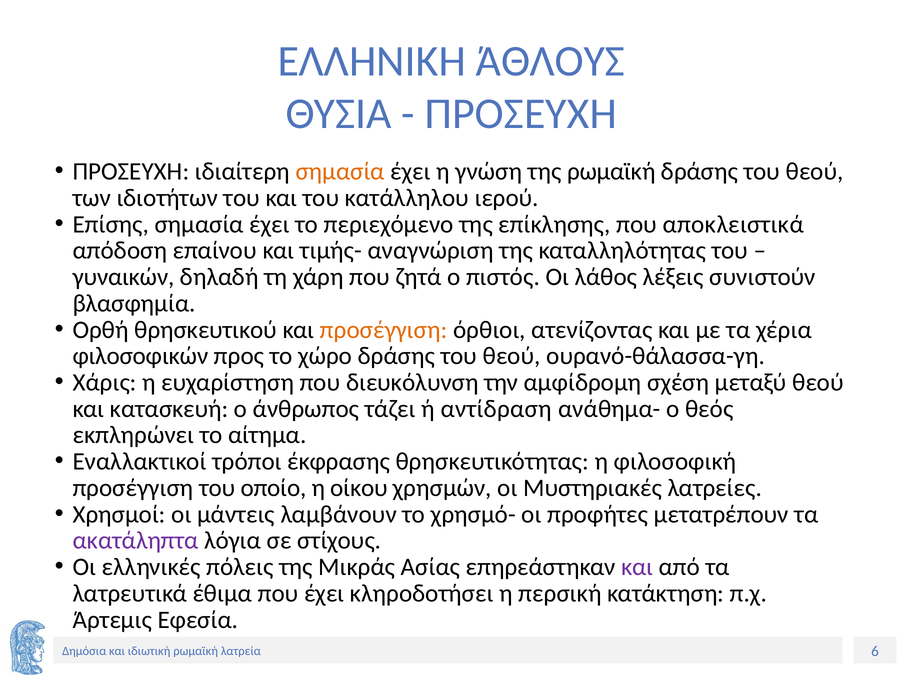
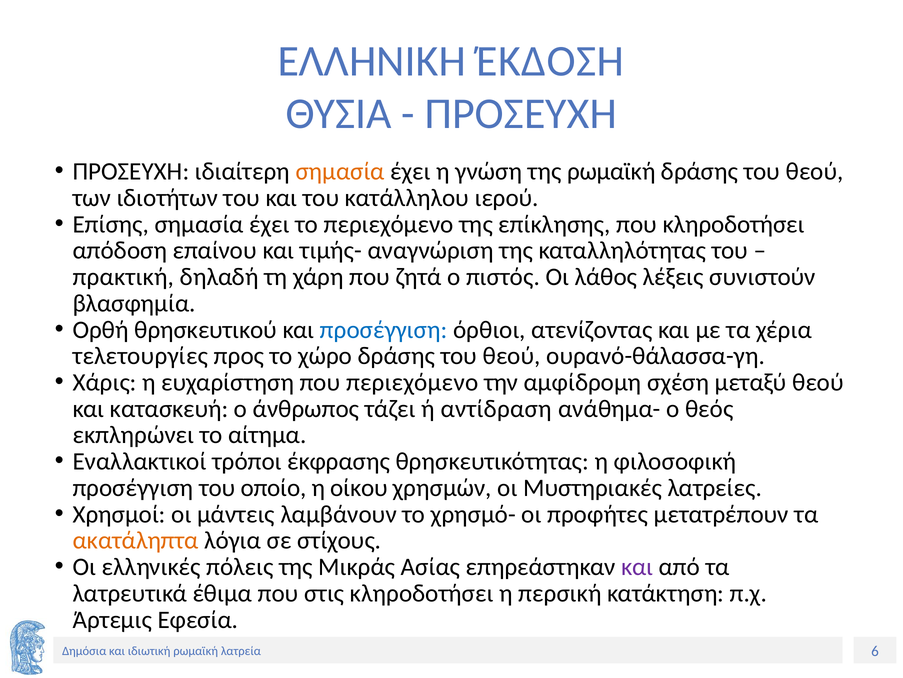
ΆΘΛΟΥΣ: ΆΘΛΟΥΣ -> ΈΚΔΟΣΗ (550, 61)
που αποκλειστικά: αποκλειστικά -> κληροδοτήσει (734, 224)
γυναικών: γυναικών -> πρακτική (123, 277)
προσέγγιση colour: orange -> blue (384, 329)
φιλοσοφικών: φιλοσοφικών -> τελετουργίες (140, 356)
που διευκόλυνση: διευκόλυνση -> περιεχόμενο (412, 382)
ακατάληπτα colour: purple -> orange (136, 540)
που έχει: έχει -> στις (324, 593)
